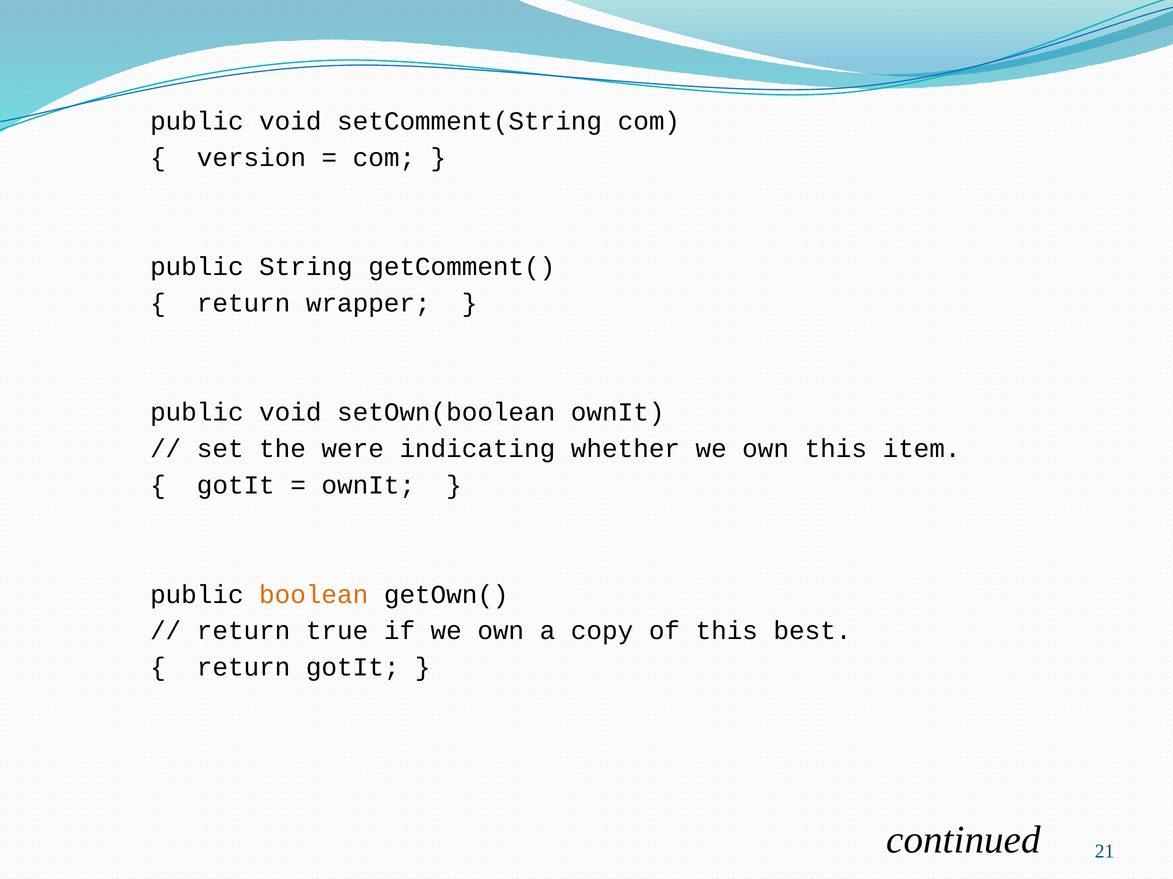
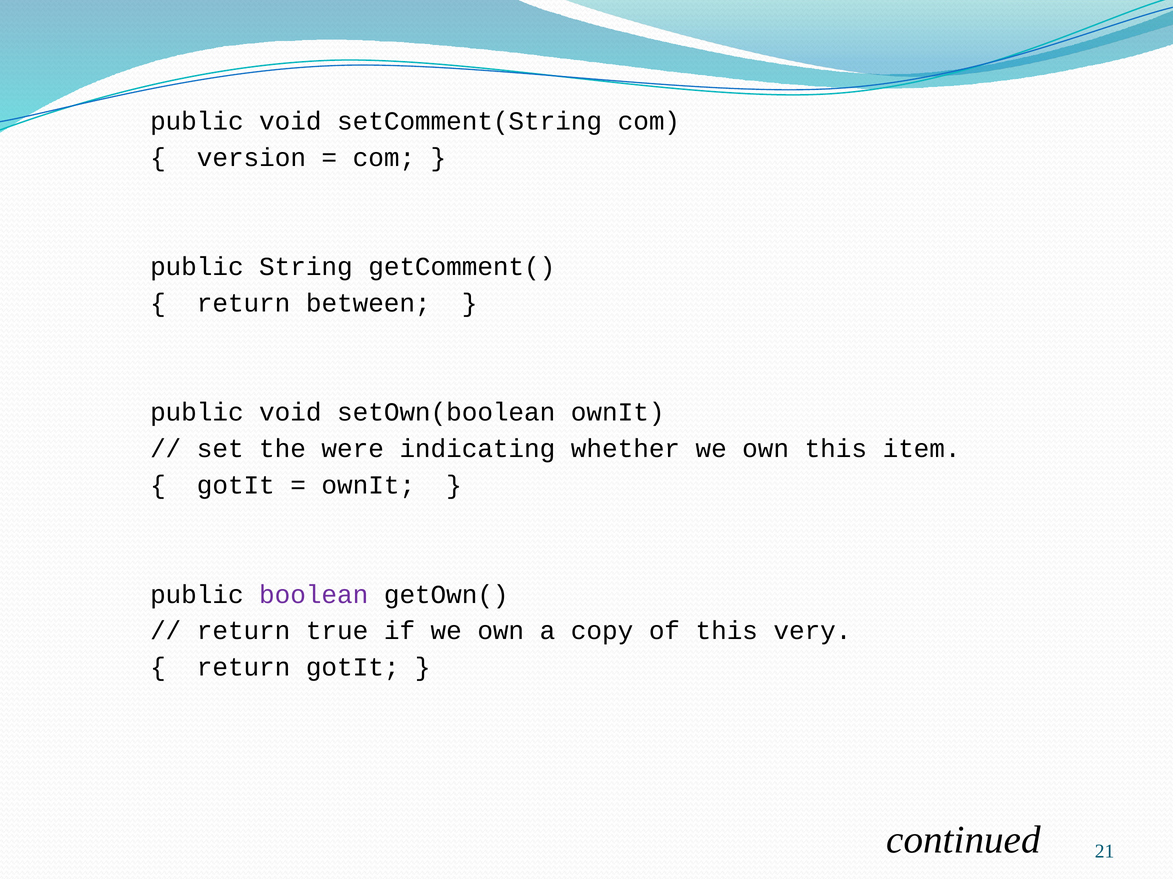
wrapper: wrapper -> between (368, 303)
boolean colour: orange -> purple (314, 595)
best: best -> very (812, 631)
